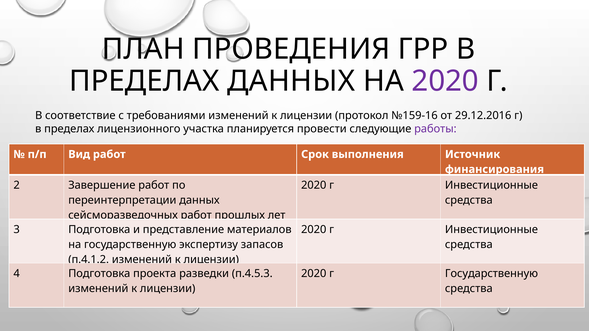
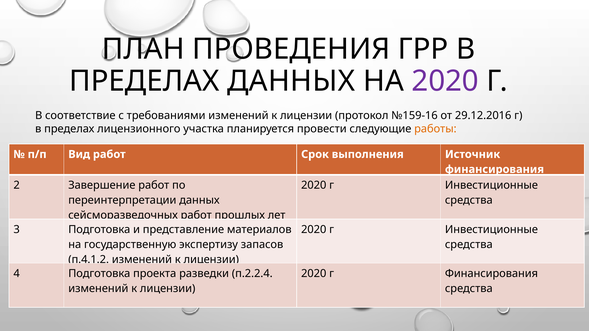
работы colour: purple -> orange (435, 129)
п.4.5.3: п.4.5.3 -> п.2.2.4 (252, 274)
г Государственную: Государственную -> Финансирования (491, 274)
